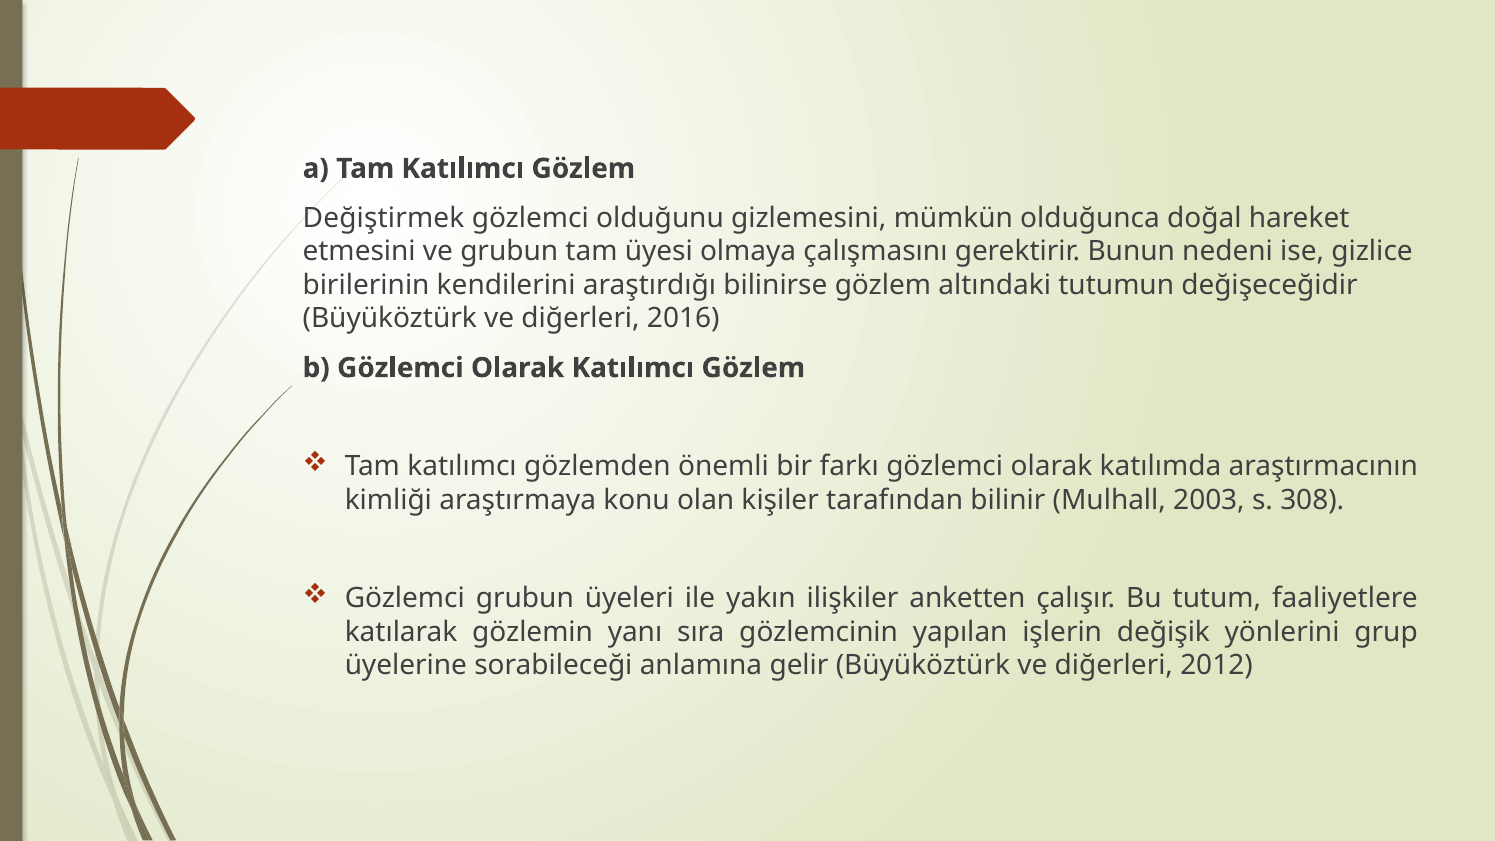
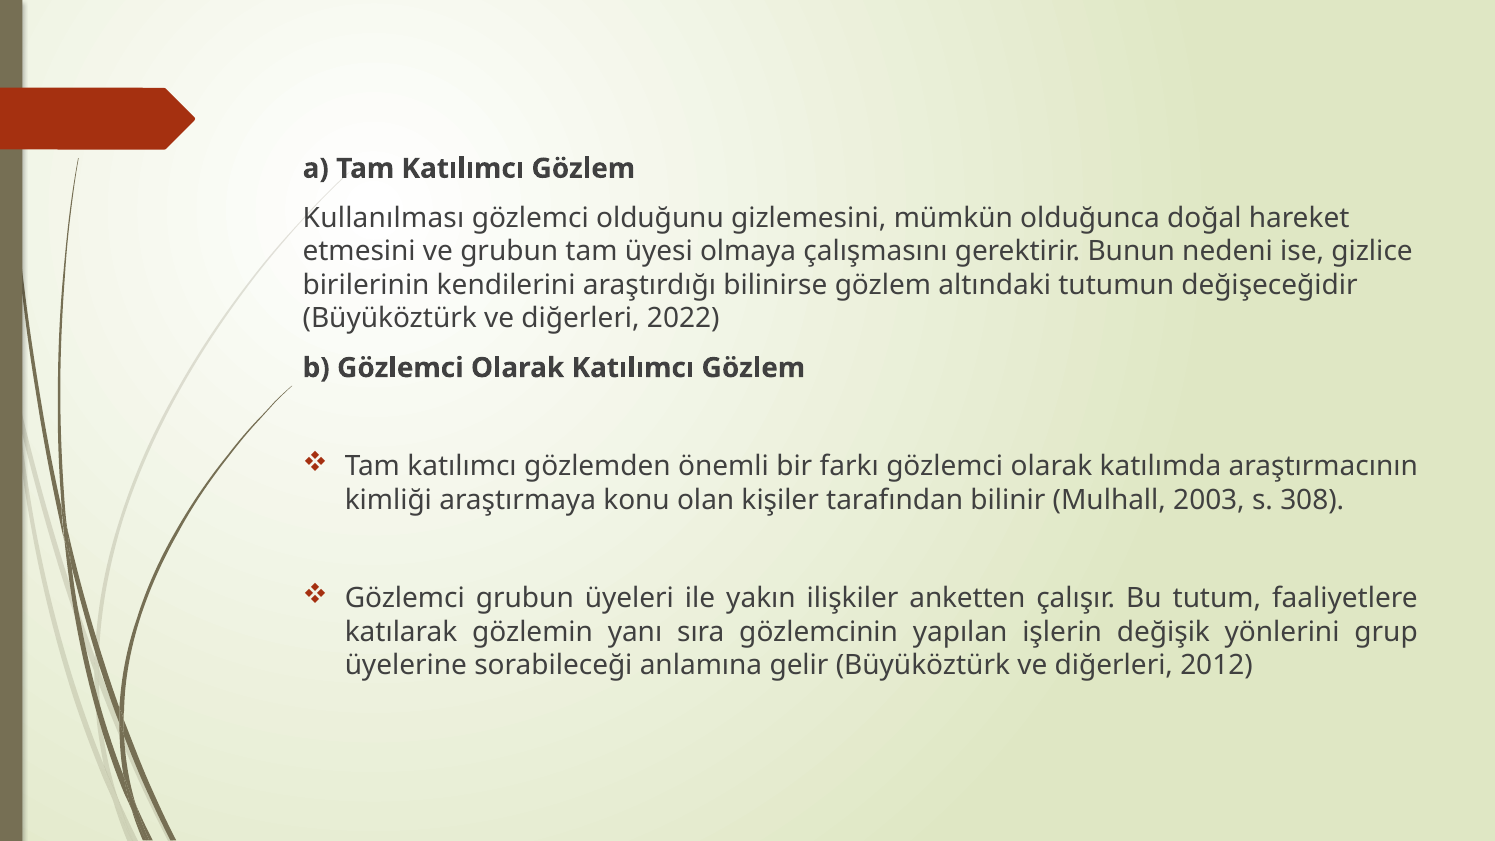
Değiştirmek: Değiştirmek -> Kullanılması (384, 218)
2016: 2016 -> 2022 (683, 319)
